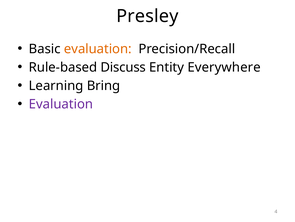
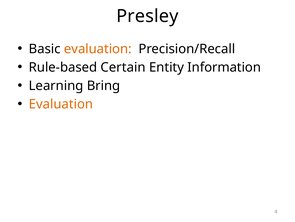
Discuss: Discuss -> Certain (123, 67)
Everywhere: Everywhere -> Information (224, 67)
Evaluation colour: purple -> orange (61, 104)
